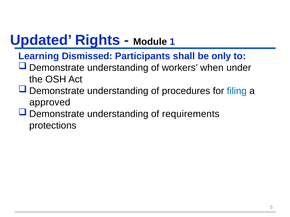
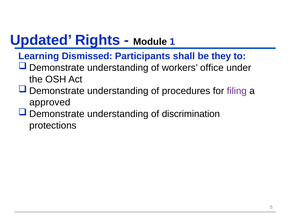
only: only -> they (221, 56)
when: when -> office (212, 68)
filing colour: blue -> purple (237, 91)
requirements: requirements -> discrimination (191, 114)
